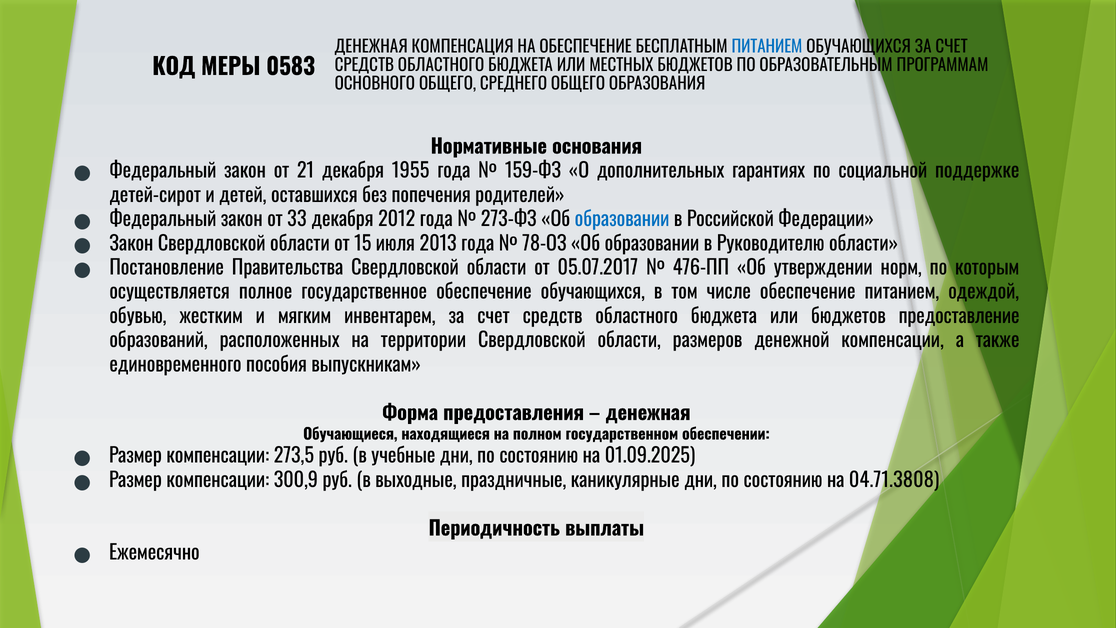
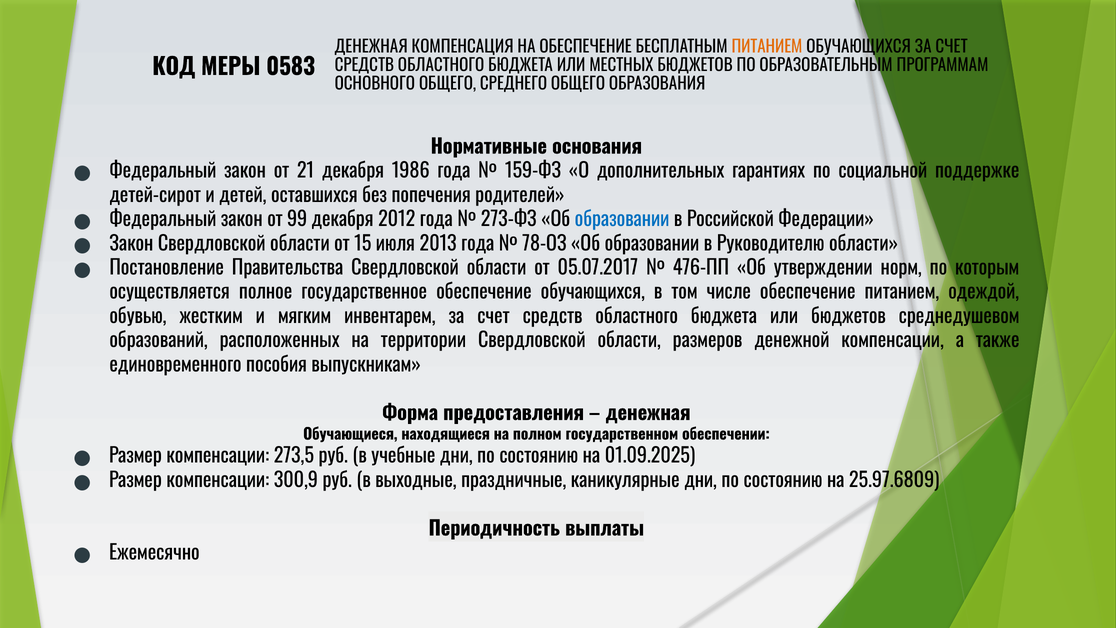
ПИТАНИЕМ colour: blue -> orange (767, 47)
1955: 1955 -> 1986 (411, 171)
33: 33 -> 99 (297, 220)
предоставление: предоставление -> среднедушевом (959, 316)
04.71.3808: 04.71.3808 -> 25.97.6809 (894, 480)
